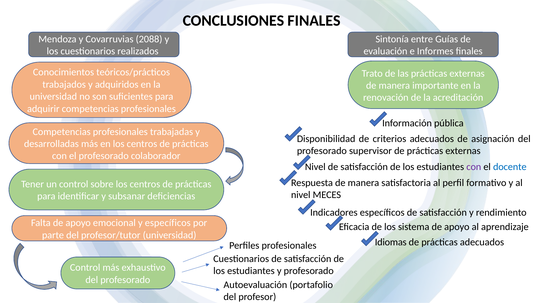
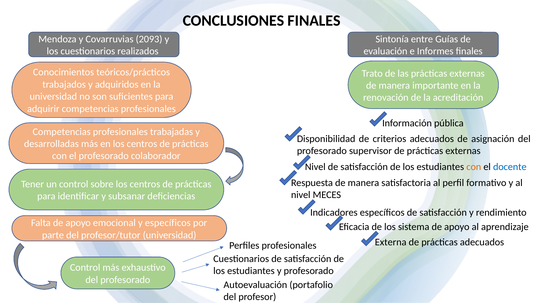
2088: 2088 -> 2093 (149, 39)
con colour: purple -> orange (474, 167)
Idiomas: Idiomas -> Externa (391, 242)
